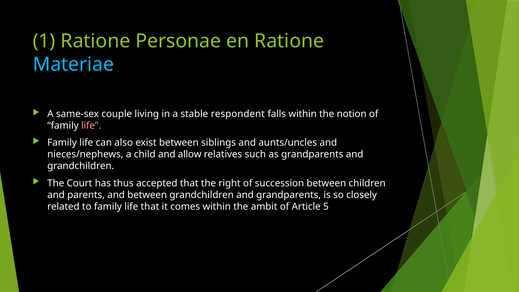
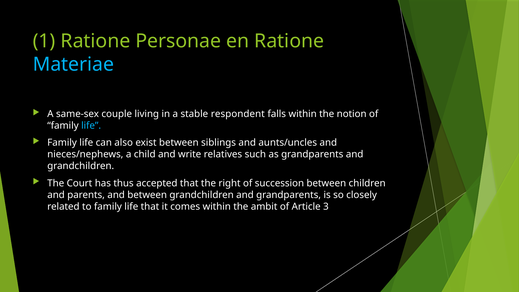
life colour: pink -> light blue (91, 126)
allow: allow -> write (190, 154)
5: 5 -> 3 (326, 206)
